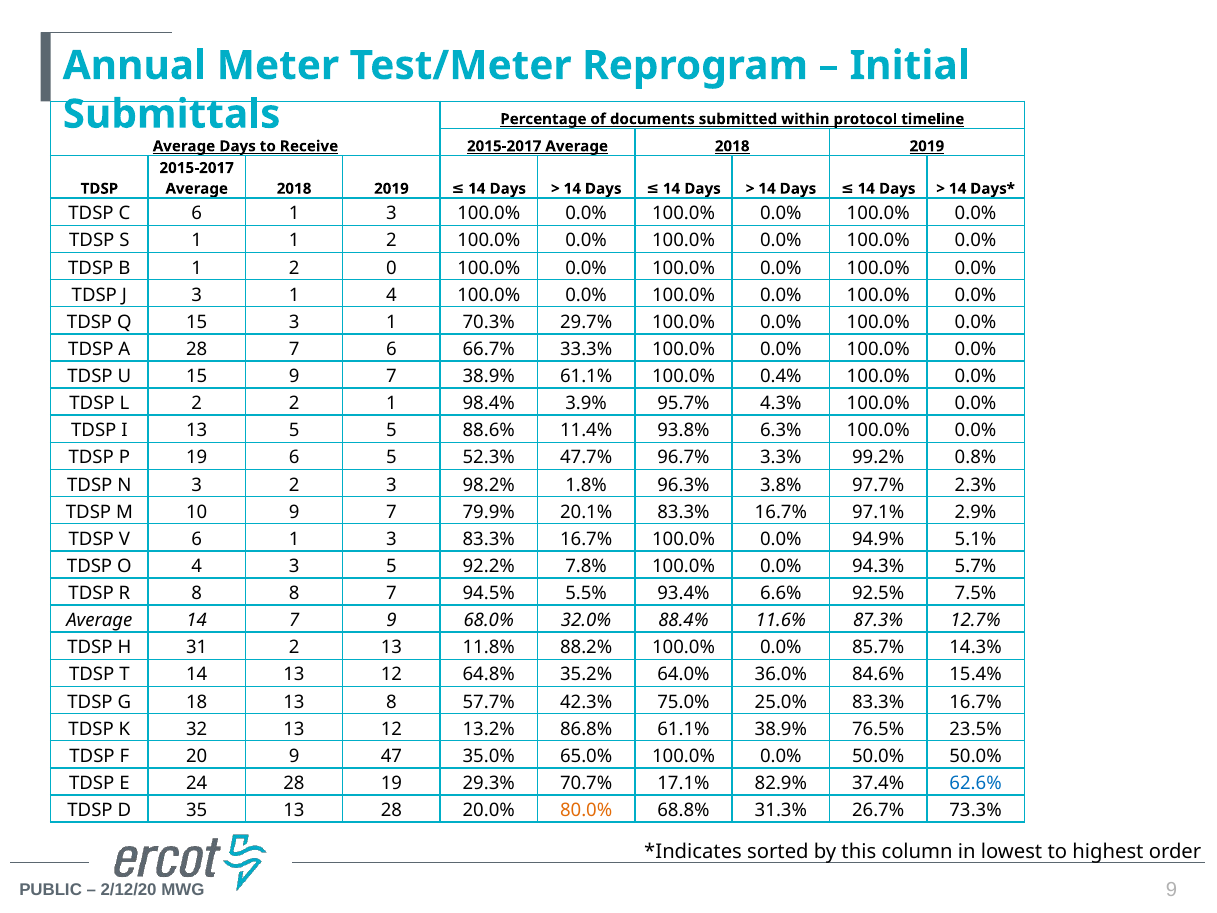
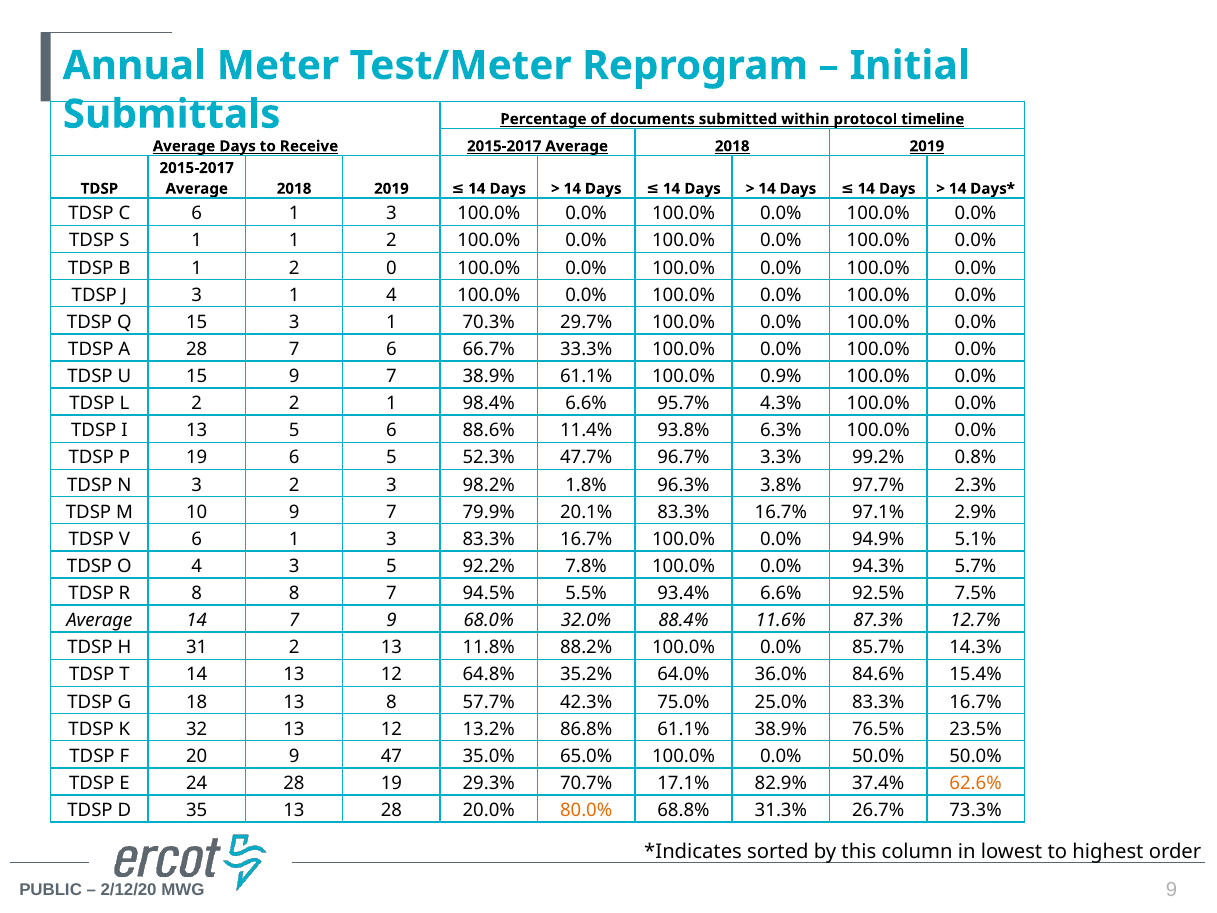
0.4%: 0.4% -> 0.9% (781, 376)
98.4% 3.9%: 3.9% -> 6.6% (586, 403)
5 5: 5 -> 6 (391, 431)
62.6% colour: blue -> orange (976, 783)
